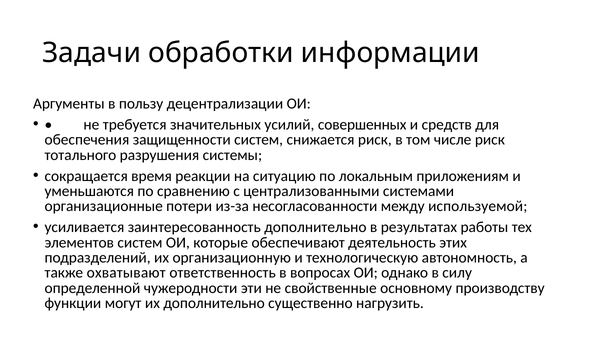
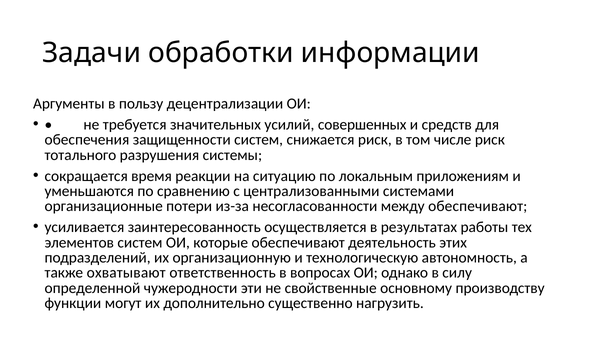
между используемой: используемой -> обеспечивают (478, 206)
заинтересованность дополнительно: дополнительно -> осуществляется (315, 227)
